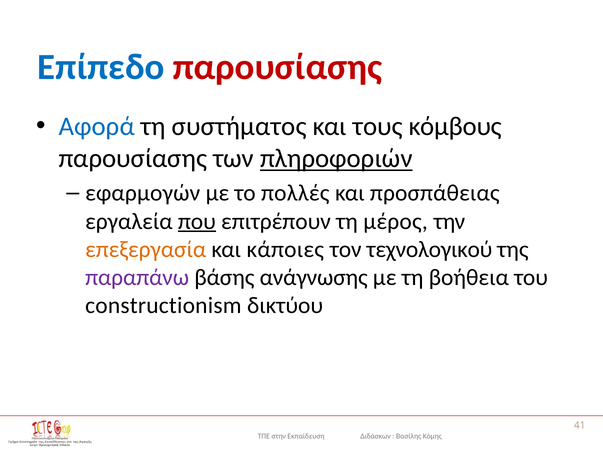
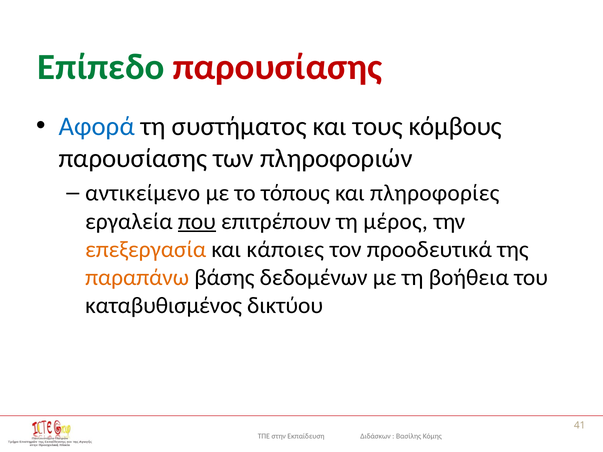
Επίπεδο colour: blue -> green (101, 67)
πληροφοριών underline: present -> none (336, 159)
εφαρμογών: εφαρμογών -> αντικείμενο (143, 193)
πολλές: πολλές -> τόπους (295, 193)
πρoσπάθειας: πρoσπάθειας -> πληρoφoρίες (435, 193)
τεχνoλoγικoύ: τεχνoλoγικoύ -> προοδευτικά (429, 250)
παραπάνω colour: purple -> orange (137, 278)
ανάγνωσης: ανάγνωσης -> δεδoμένων (314, 278)
constructionism: constructionism -> καταβυθισμένος (164, 306)
